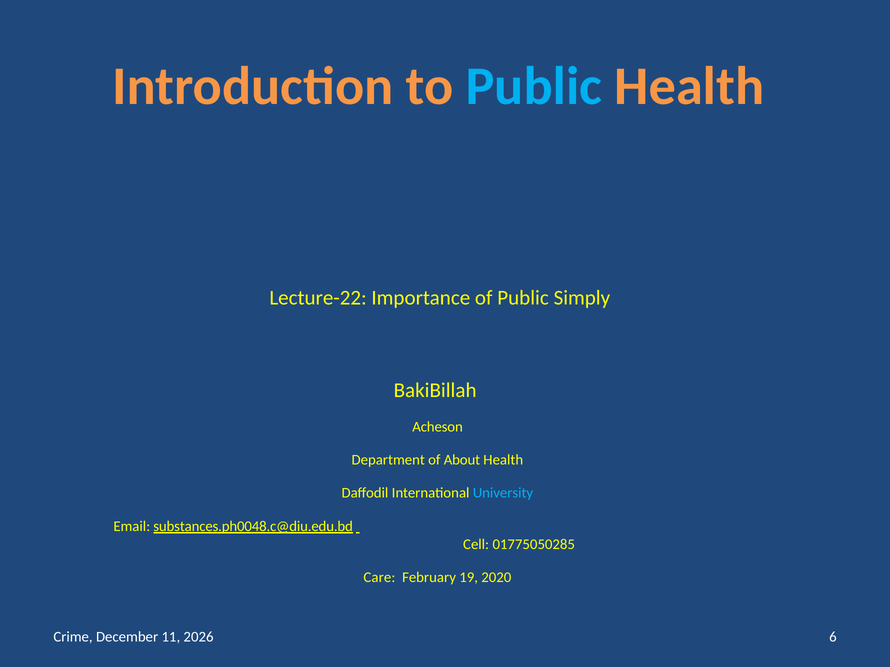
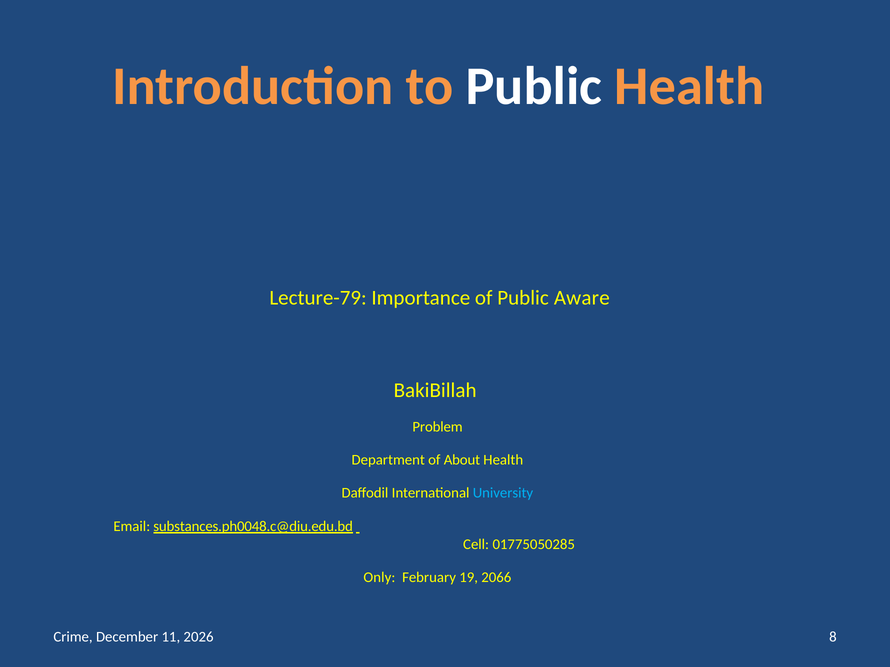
Public colour: light blue -> white (534, 86)
Lecture-22: Lecture-22 -> Lecture-79 (318, 298)
Simply: Simply -> Aware (582, 298)
Acheson: Acheson -> Problem (438, 427)
Care: Care -> Only (379, 578)
2020: 2020 -> 2066 (496, 578)
6: 6 -> 8 (833, 637)
